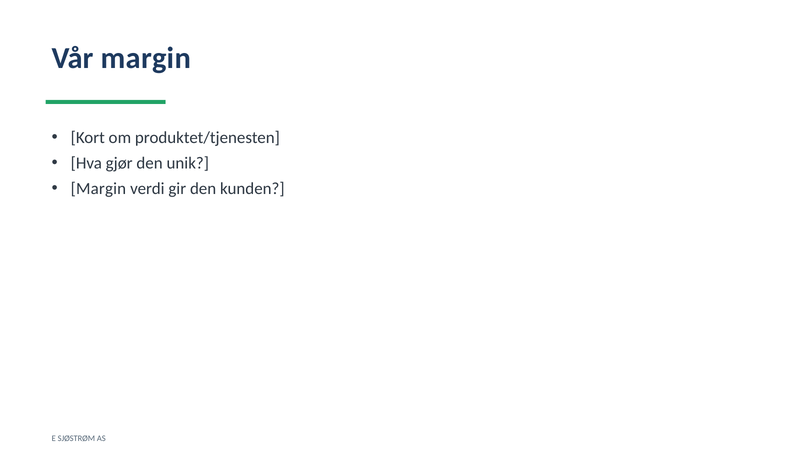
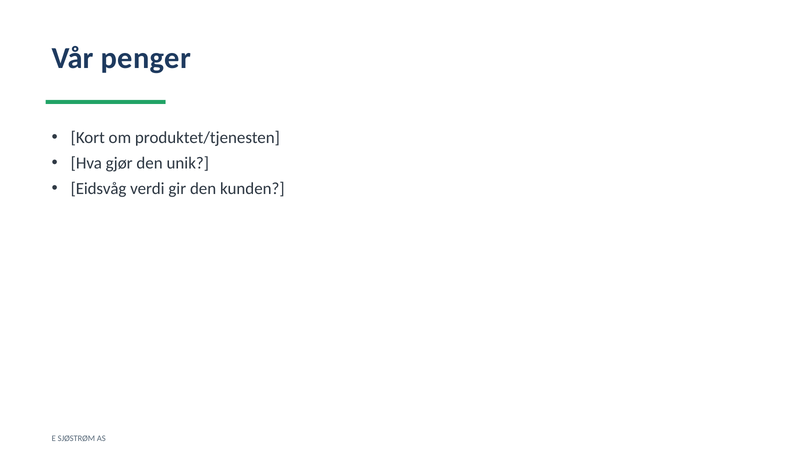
Vår margin: margin -> penger (146, 58)
Margin: Margin -> Eidsvåg (99, 188)
